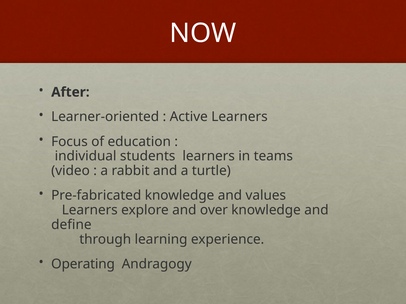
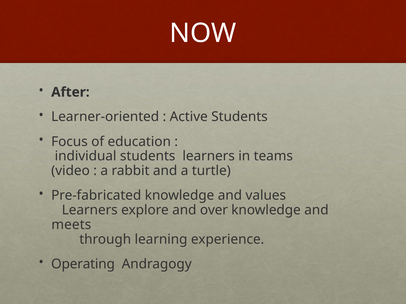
Active Learners: Learners -> Students (239, 117)
define: define -> meets (71, 225)
